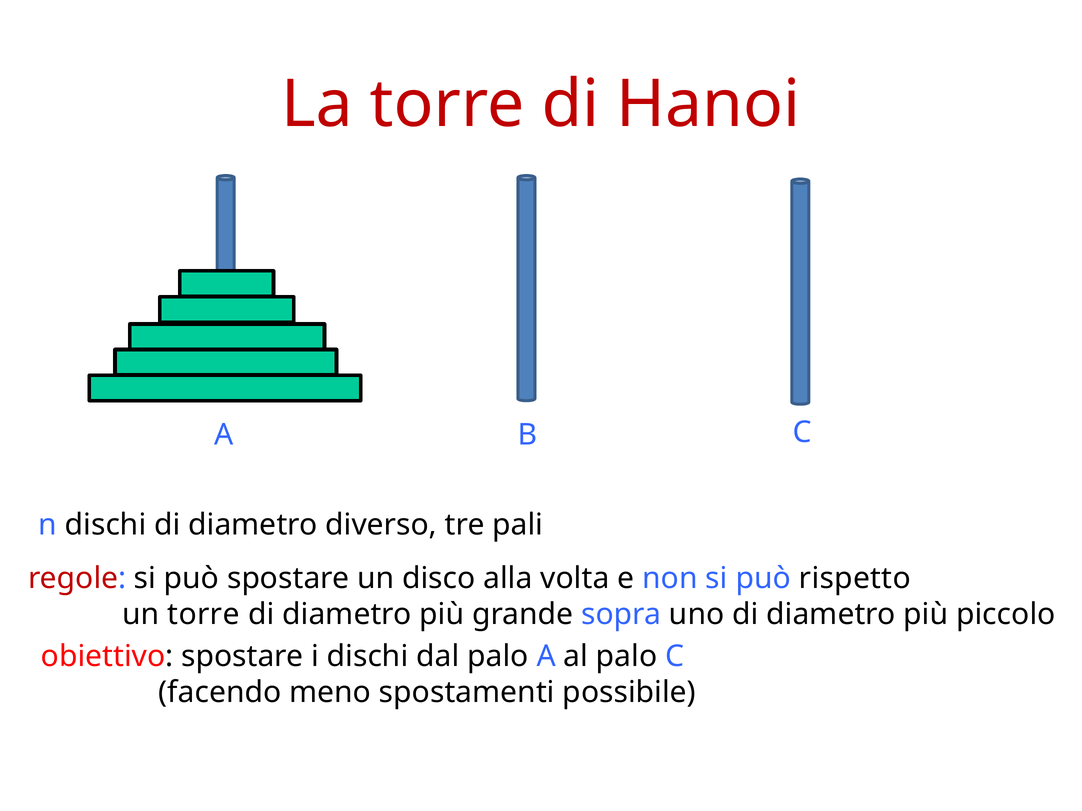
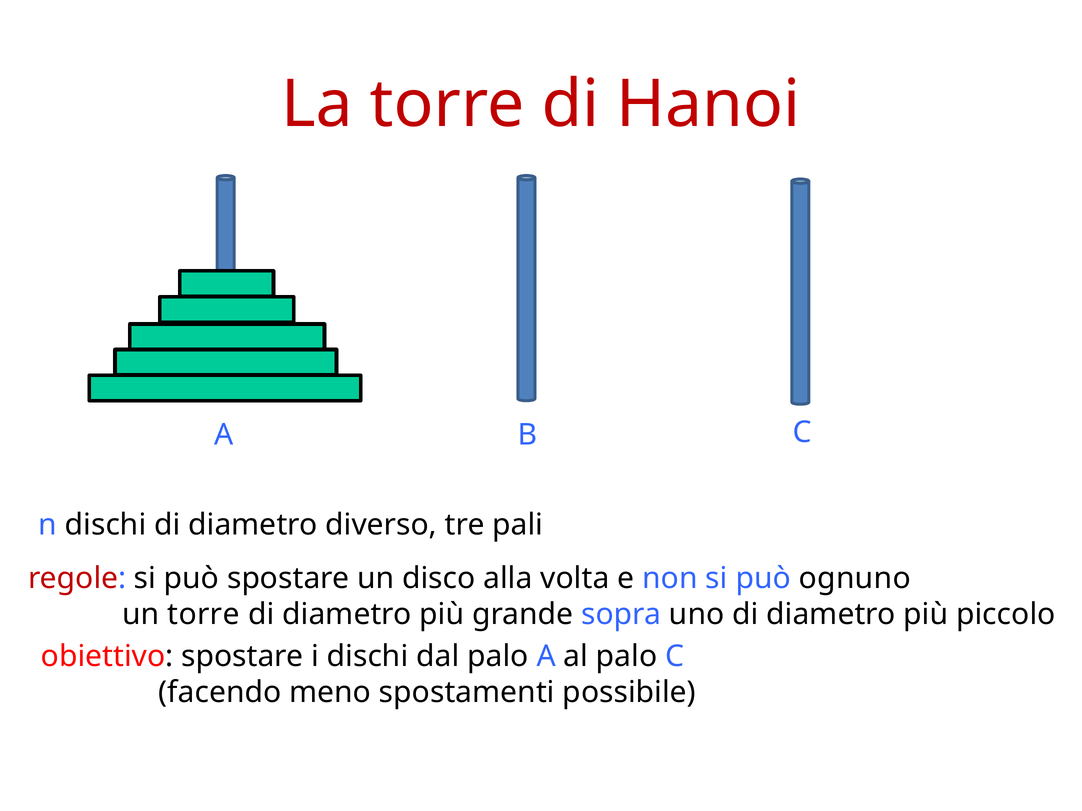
rispetto: rispetto -> ognuno (855, 579)
